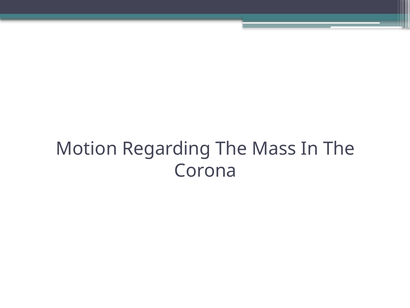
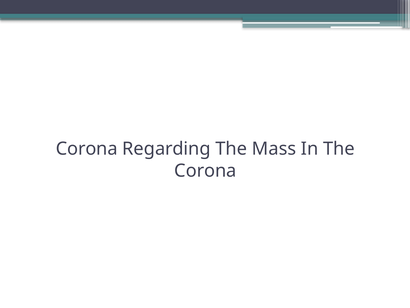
Motion: Motion -> Corona (87, 149)
